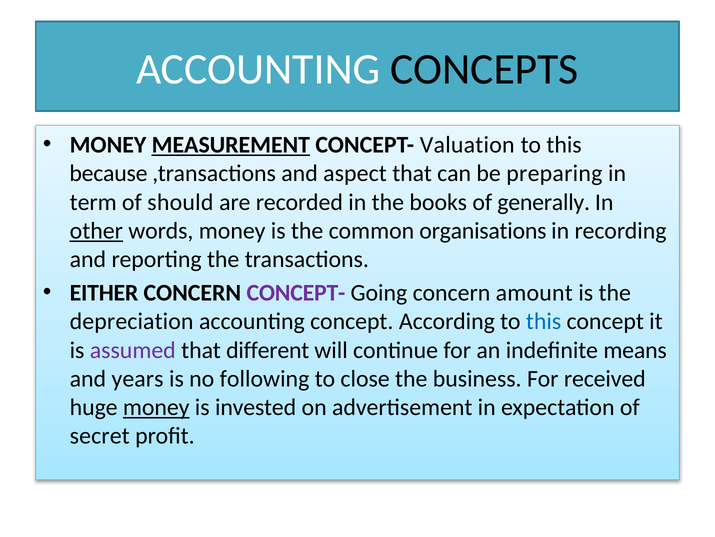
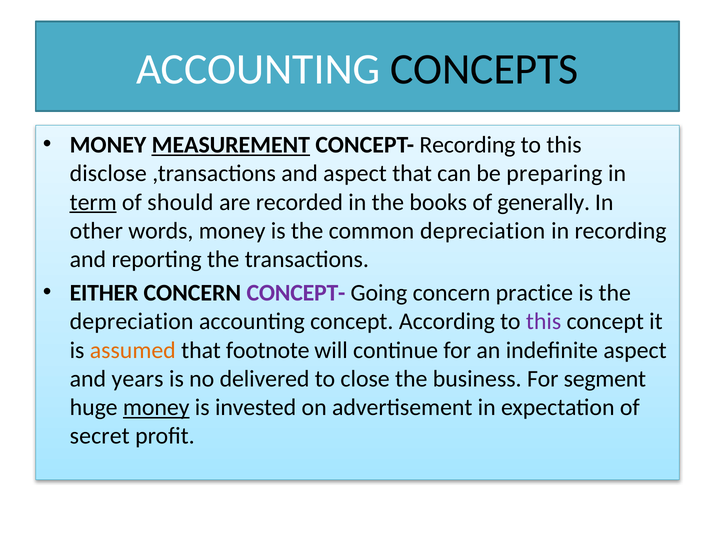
CONCEPT- Valuation: Valuation -> Recording (467, 145)
because: because -> disclose (108, 173)
term underline: none -> present (93, 202)
other underline: present -> none (96, 230)
common organisations: organisations -> depreciation (483, 230)
amount: amount -> practice (534, 292)
this colour: blue -> purple (544, 321)
assumed colour: purple -> orange (133, 350)
different: different -> footnote (268, 350)
indefinite means: means -> aspect (635, 350)
following: following -> delivered (265, 378)
received: received -> segment (605, 378)
